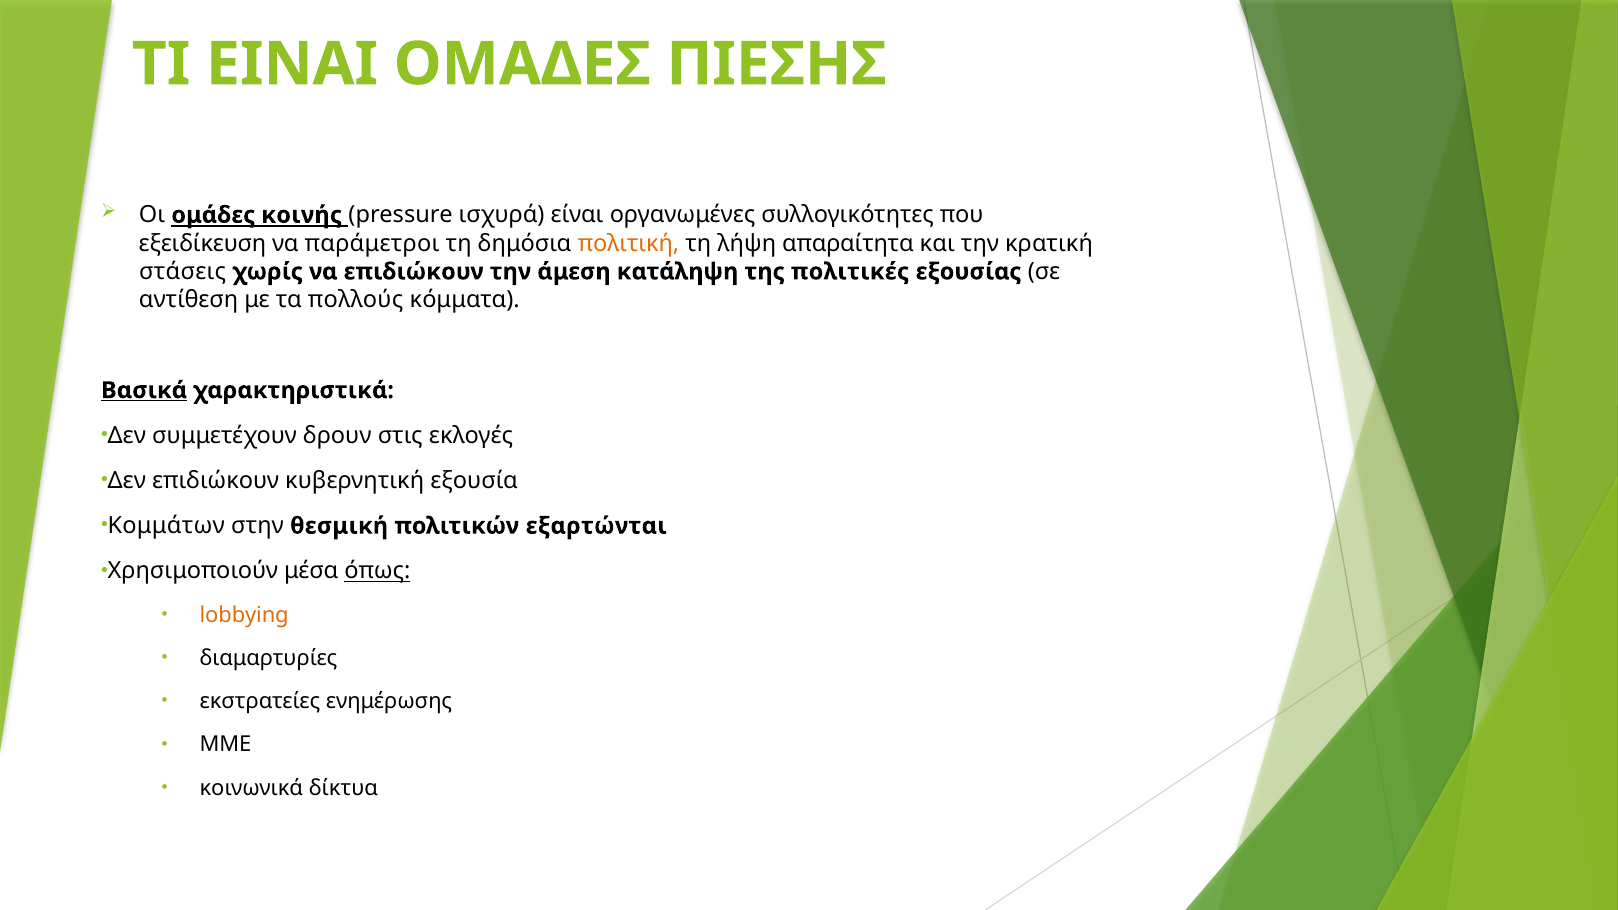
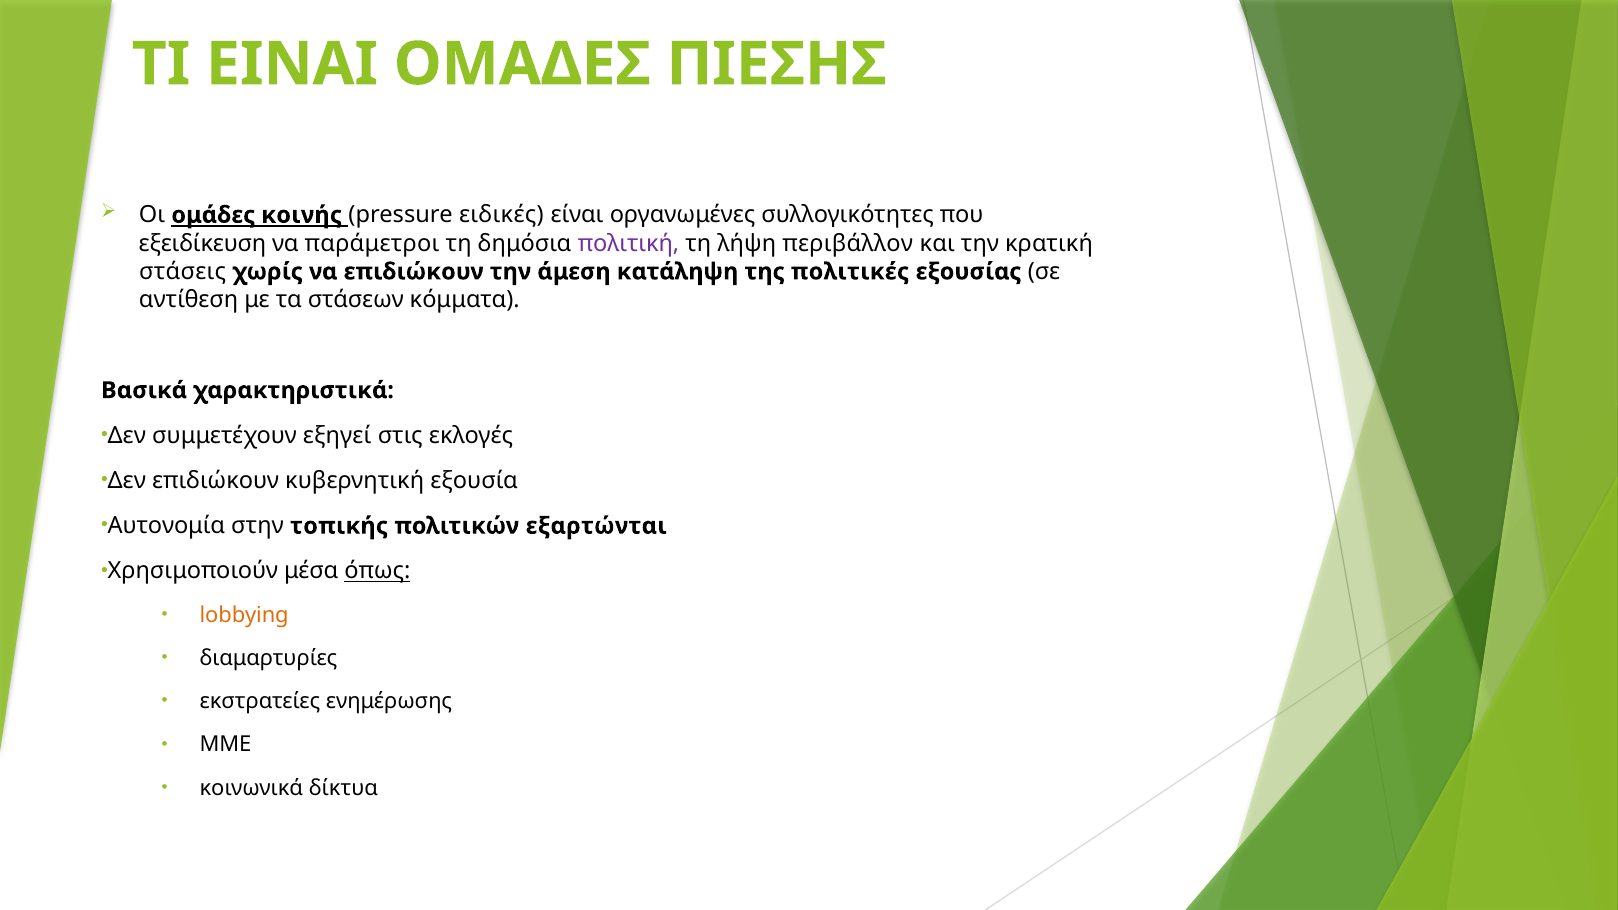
ισχυρά: ισχυρά -> ειδικές (501, 215)
πολιτική colour: orange -> purple (628, 243)
απαραίτητα: απαραίτητα -> περιβάλλον (848, 243)
πολλούς: πολλούς -> στάσεων (356, 300)
Βασικά underline: present -> none (144, 390)
δρουν: δρουν -> εξηγεί (337, 436)
Κομμάτων: Κομμάτων -> Αυτονομία (166, 526)
θεσμική: θεσμική -> τοπικής (339, 526)
